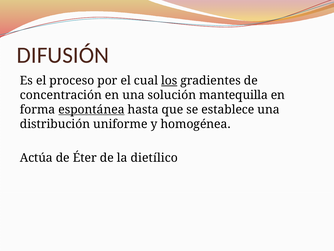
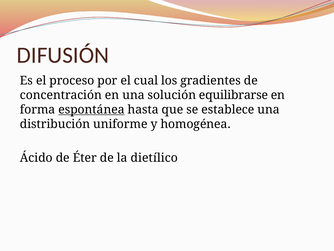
los underline: present -> none (169, 80)
mantequilla: mantequilla -> equilibrarse (233, 95)
Actúa: Actúa -> Ácido (36, 158)
